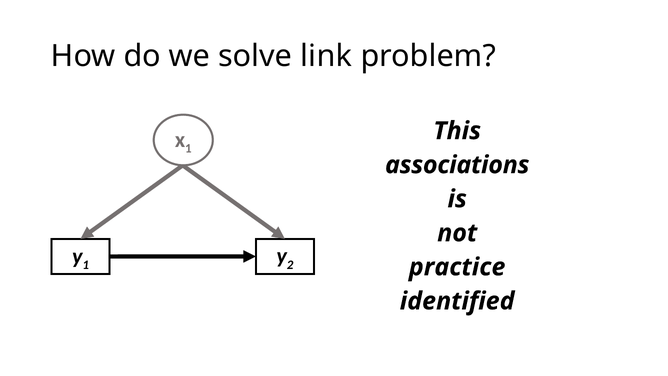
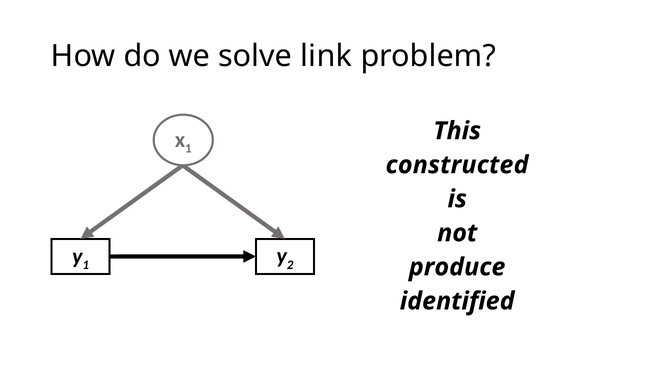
associations: associations -> constructed (457, 165)
practice: practice -> produce (457, 267)
